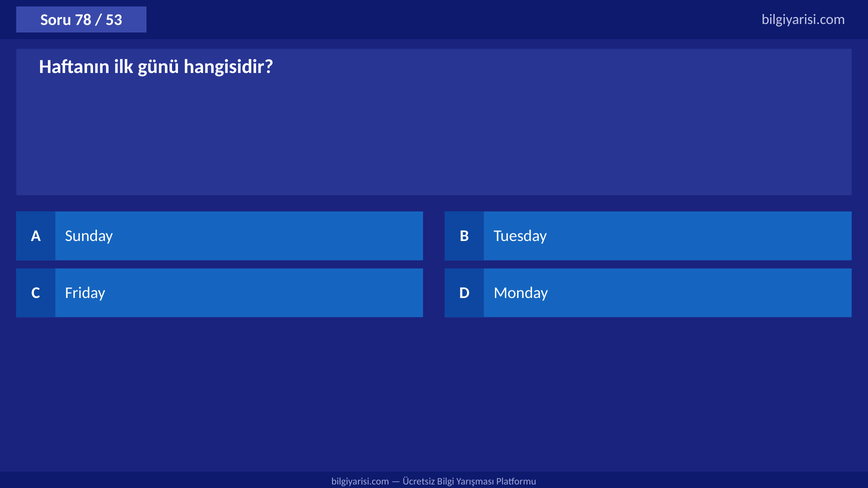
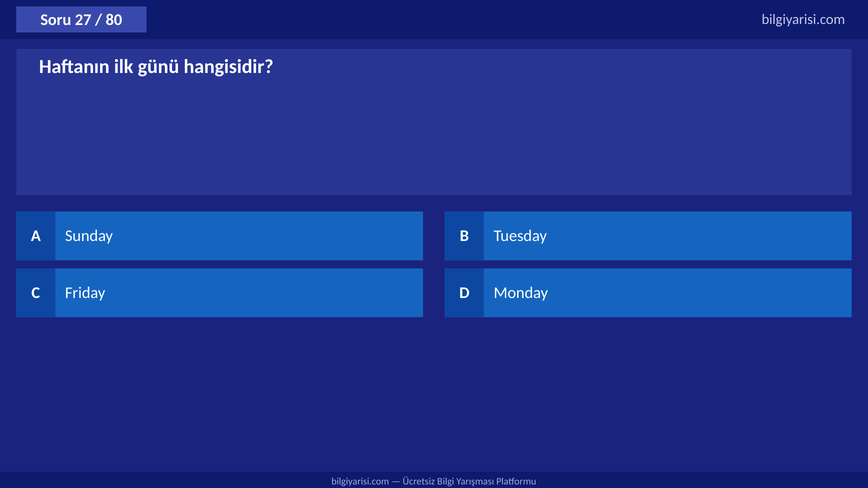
78: 78 -> 27 (83, 20)
53: 53 -> 80 (114, 20)
